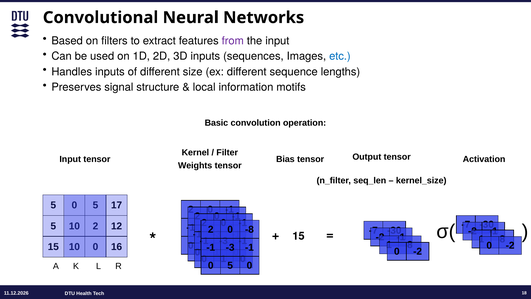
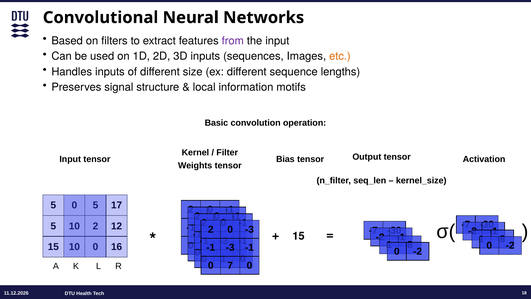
etc colour: blue -> orange (340, 56)
-8: -8 -> -3 (249, 229)
5: 5 -> 7 (230, 265)
